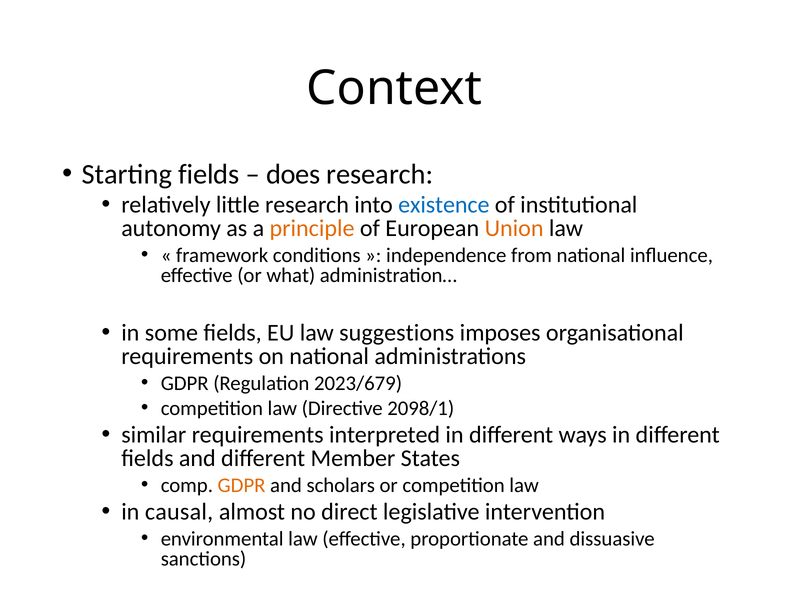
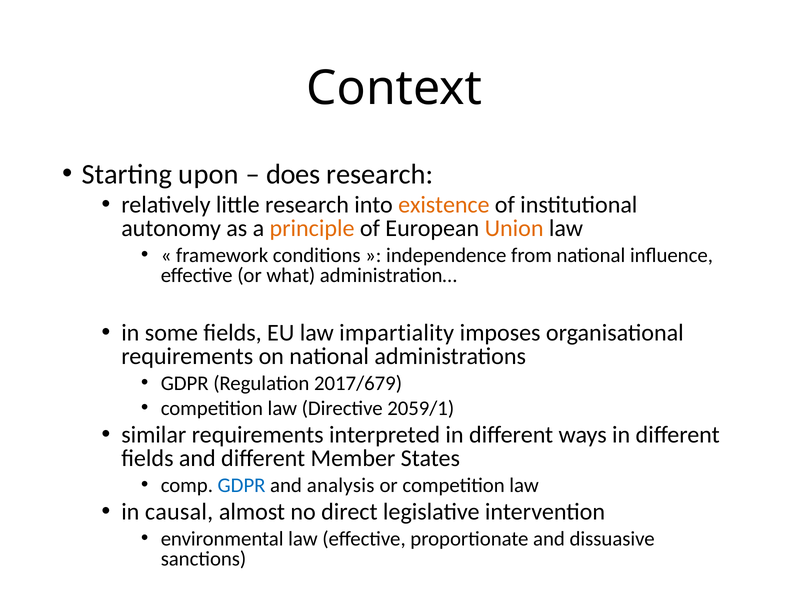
Starting fields: fields -> upon (209, 174)
existence colour: blue -> orange (444, 205)
suggestions: suggestions -> impartiality (397, 333)
2023/679: 2023/679 -> 2017/679 (358, 383)
2098/1: 2098/1 -> 2059/1 (421, 408)
GDPR colour: orange -> blue (242, 485)
scholars: scholars -> analysis (341, 485)
